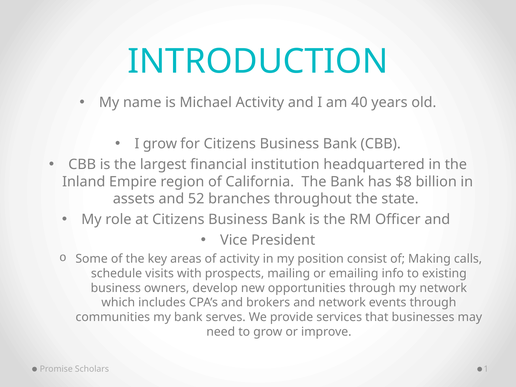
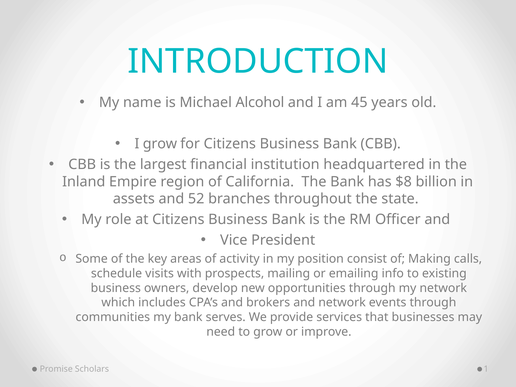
Michael Activity: Activity -> Alcohol (260, 102)
40: 40 -> 45 (359, 102)
